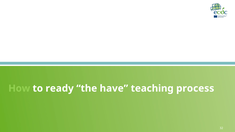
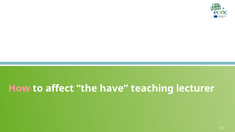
How colour: light green -> pink (19, 88)
ready: ready -> affect (60, 88)
process: process -> lecturer (195, 88)
